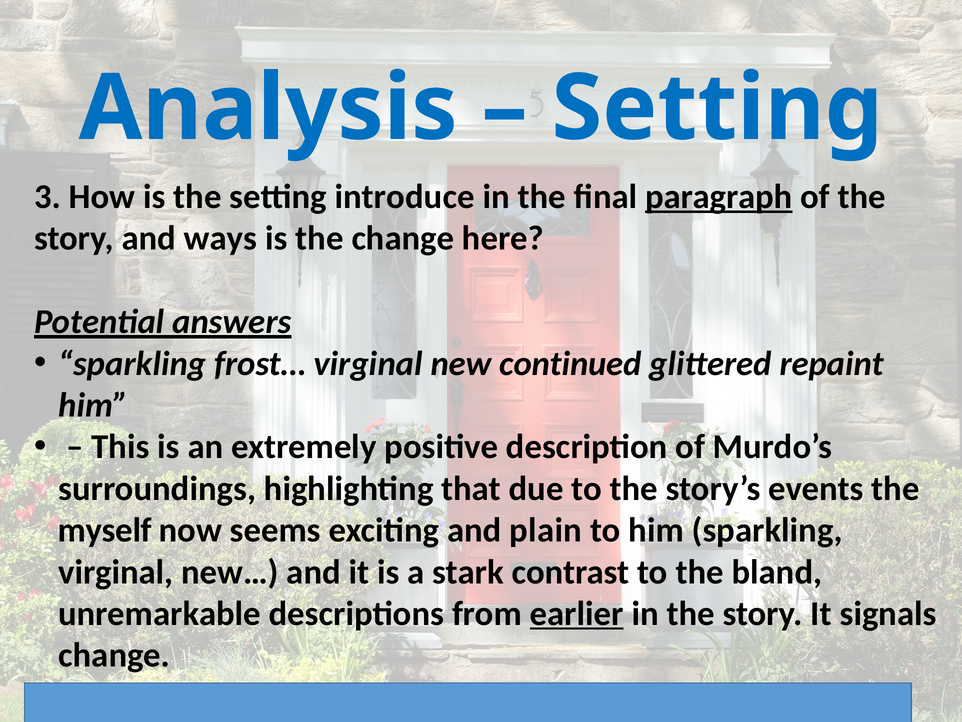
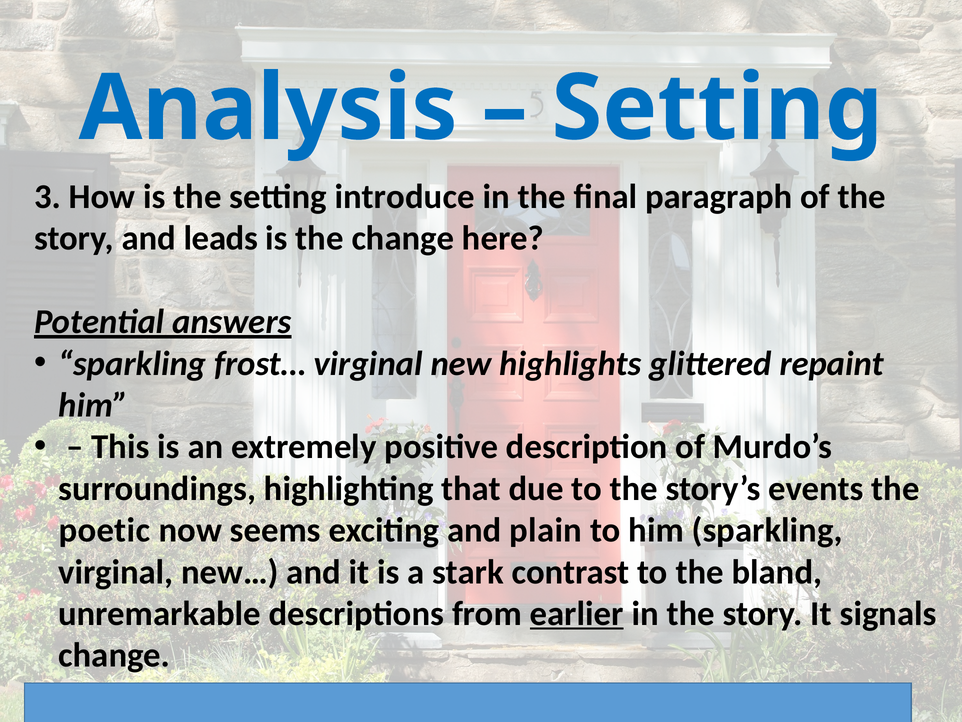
paragraph underline: present -> none (719, 197)
ways: ways -> leads (221, 238)
continued: continued -> highlights (570, 363)
myself: myself -> poetic (104, 530)
